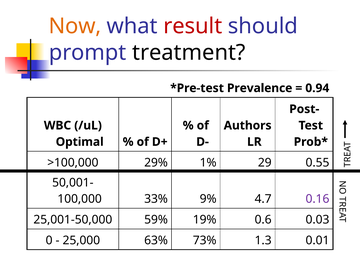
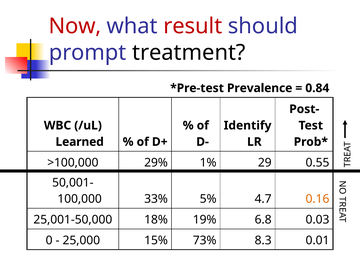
Now colour: orange -> red (75, 26)
0.94: 0.94 -> 0.84 (317, 88)
Authors: Authors -> Identify (248, 125)
Optimal: Optimal -> Learned (80, 142)
9%: 9% -> 5% (208, 199)
0.16 colour: purple -> orange (317, 199)
59%: 59% -> 18% (156, 220)
0.6: 0.6 -> 6.8 (263, 220)
63%: 63% -> 15% (156, 240)
1.3: 1.3 -> 8.3 (263, 240)
